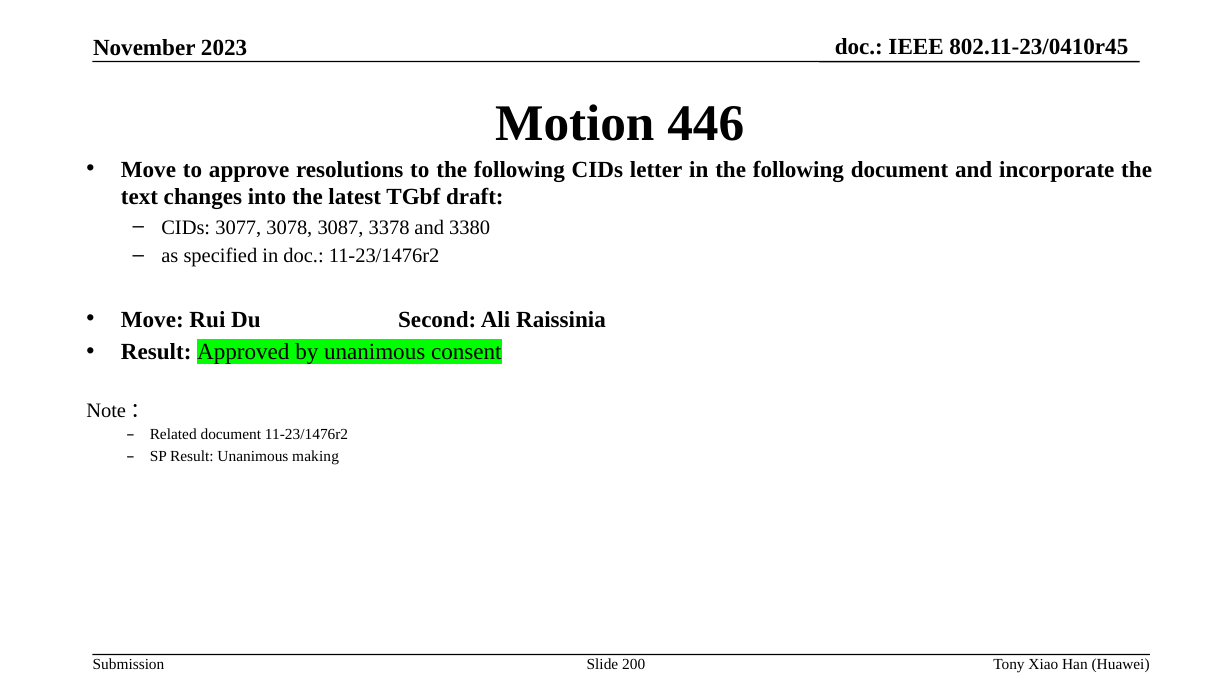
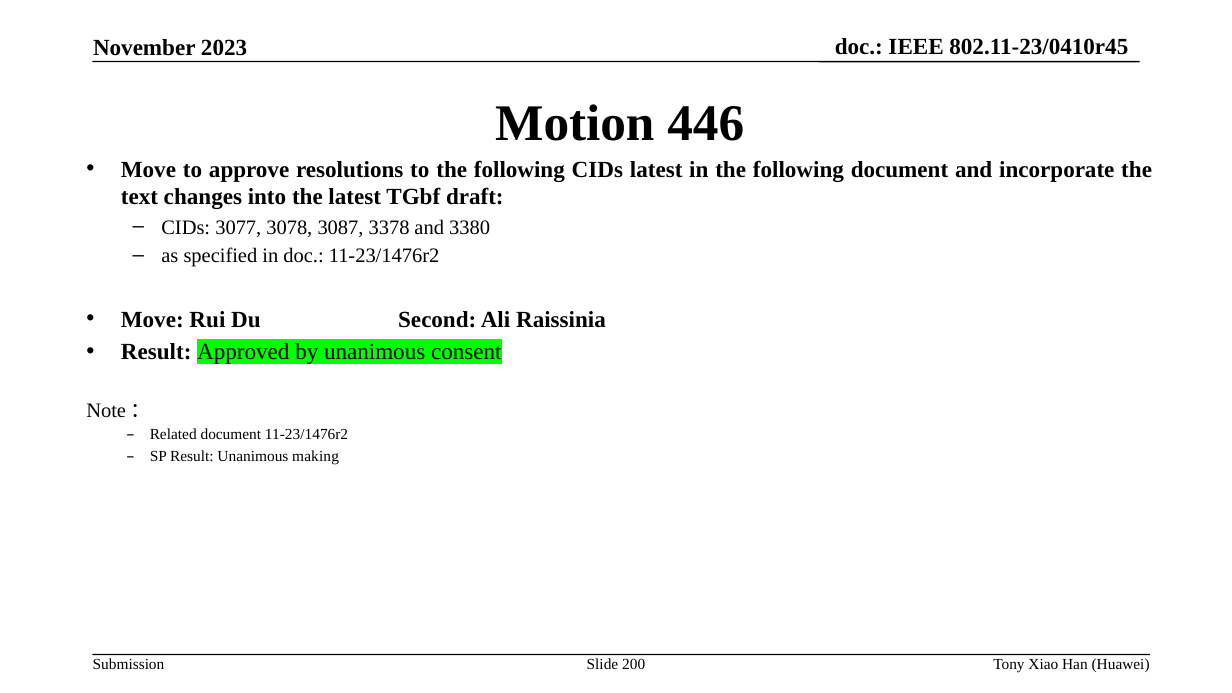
CIDs letter: letter -> latest (656, 170)
